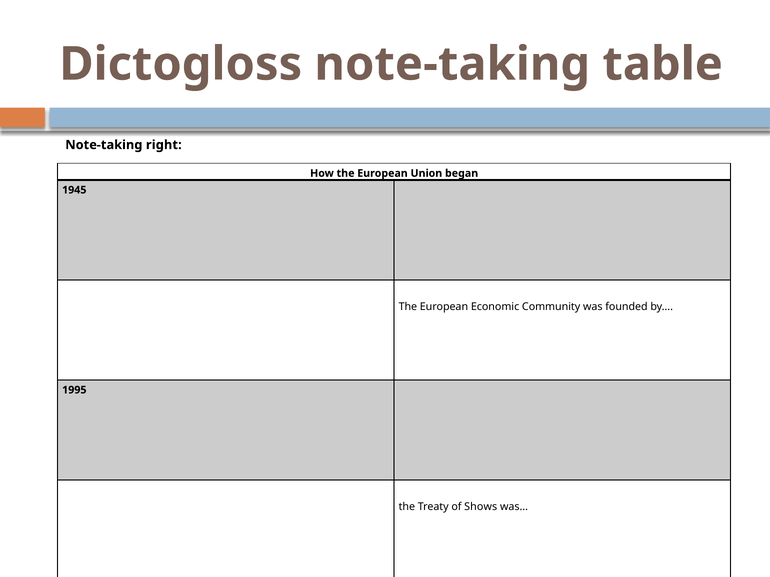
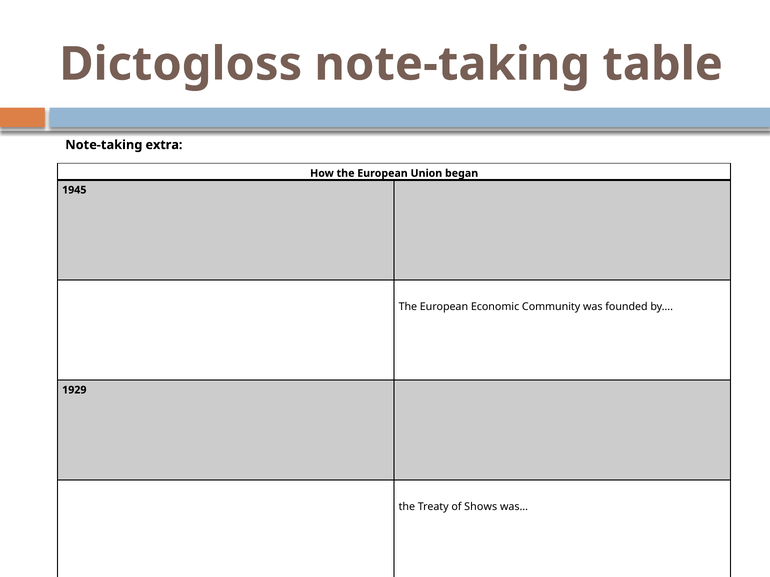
right: right -> extra (164, 145)
1995: 1995 -> 1929 (74, 390)
